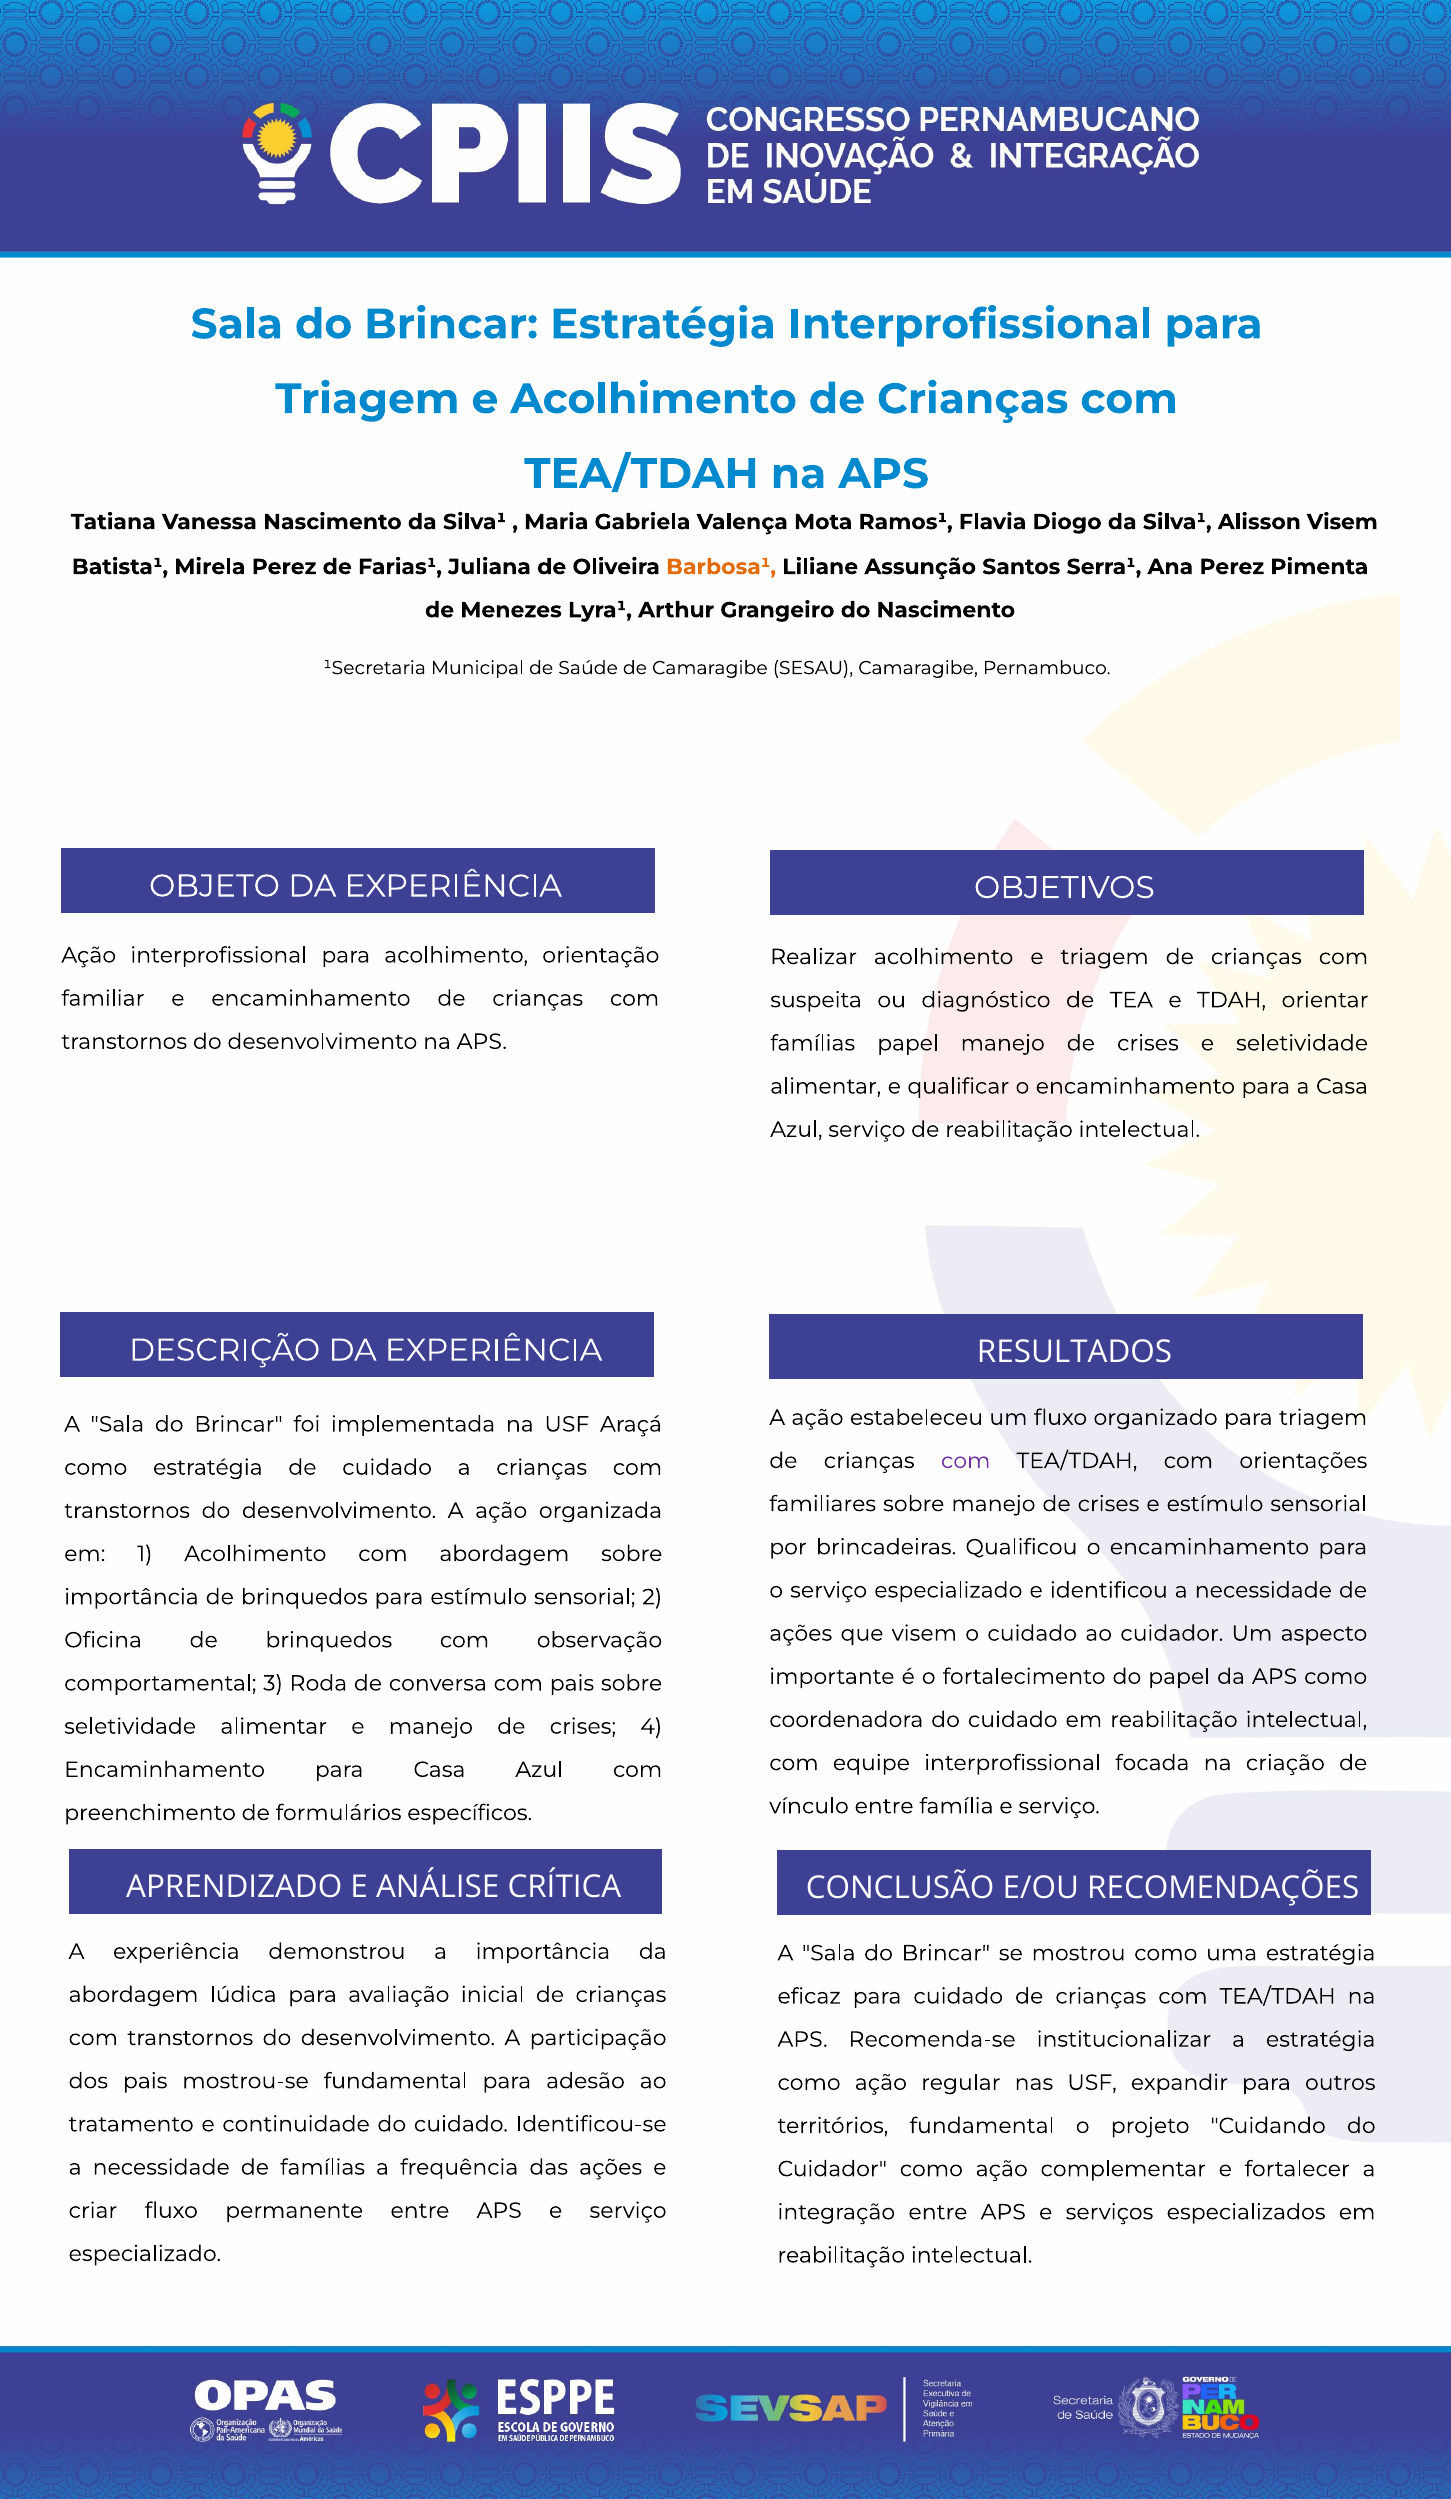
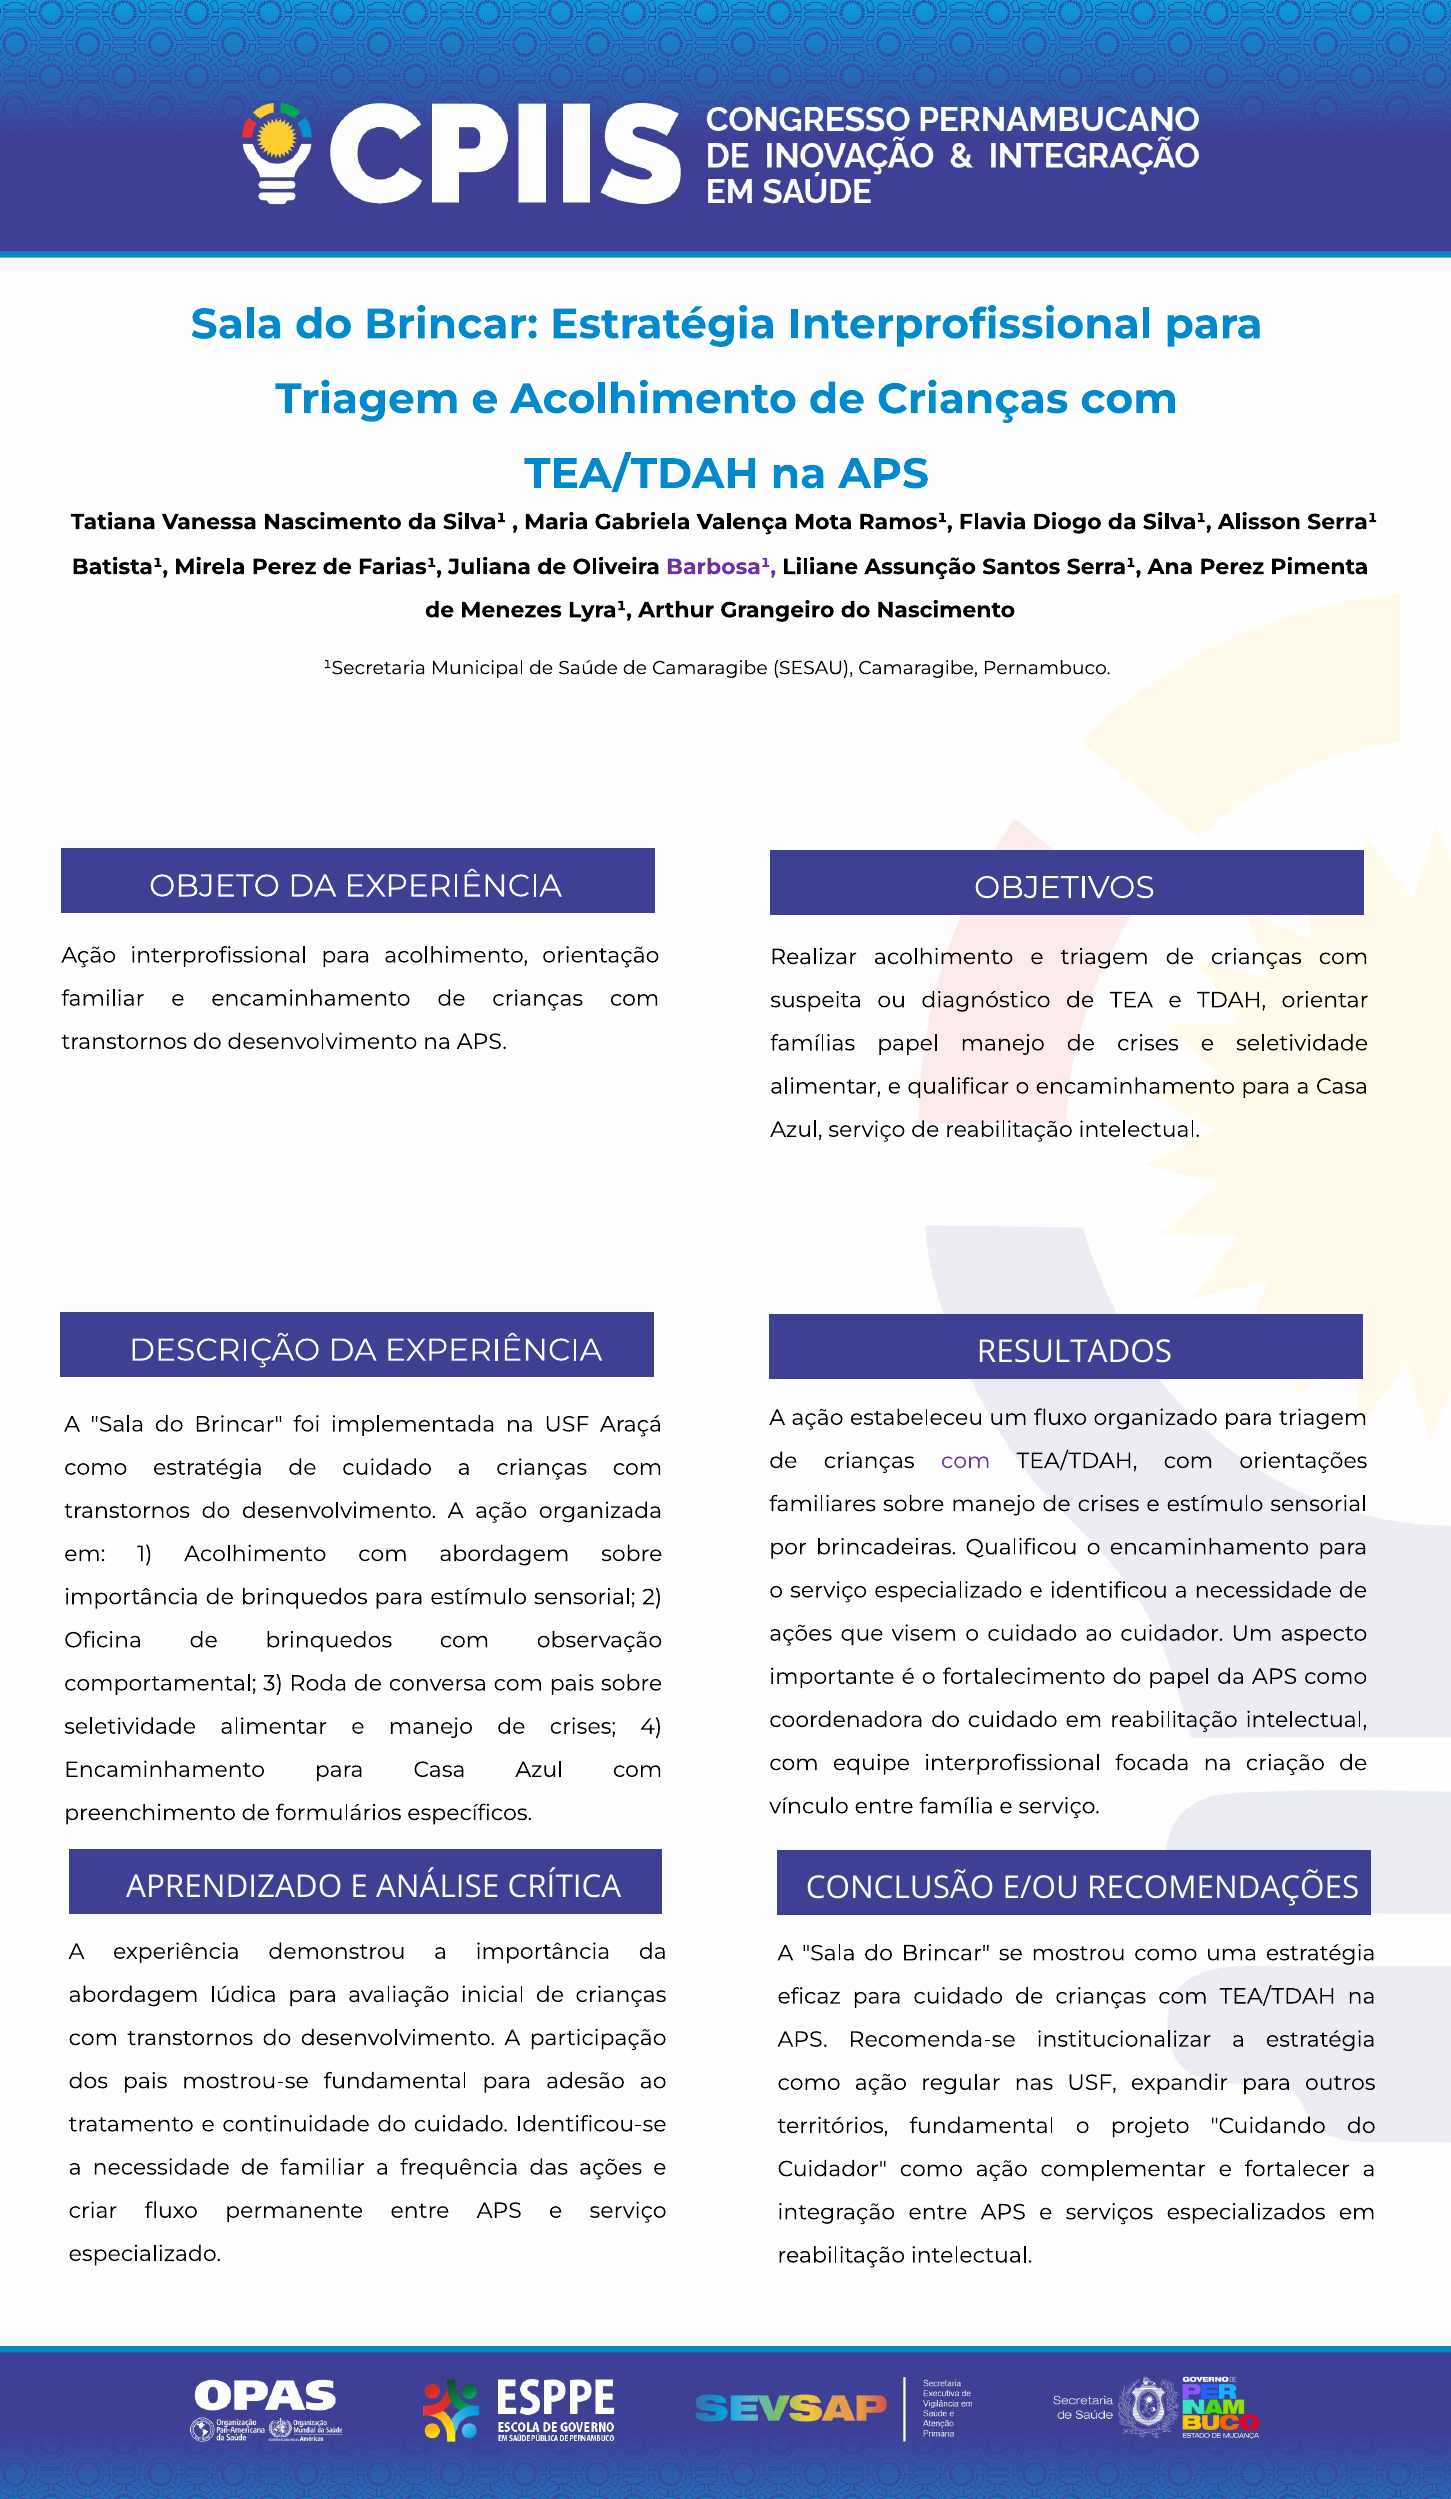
Alisson Visem: Visem -> Serra¹ (1342, 522)
Barbosa¹ colour: orange -> purple (721, 567)
de famílias: famílias -> familiar (322, 2168)
